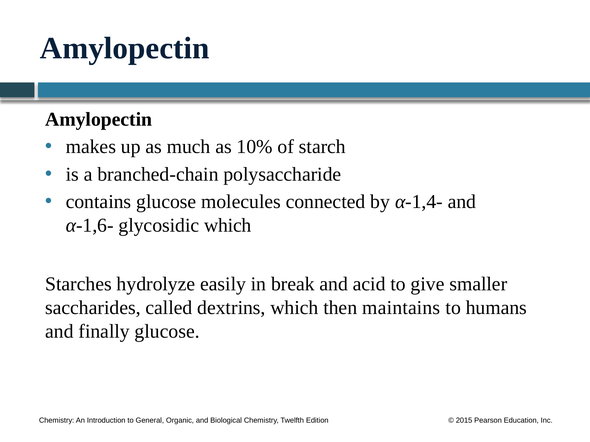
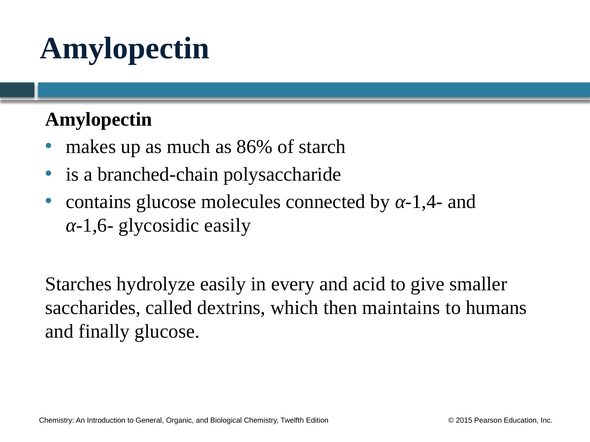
10%: 10% -> 86% (255, 147)
glycosidic which: which -> easily (228, 226)
break: break -> every (293, 284)
